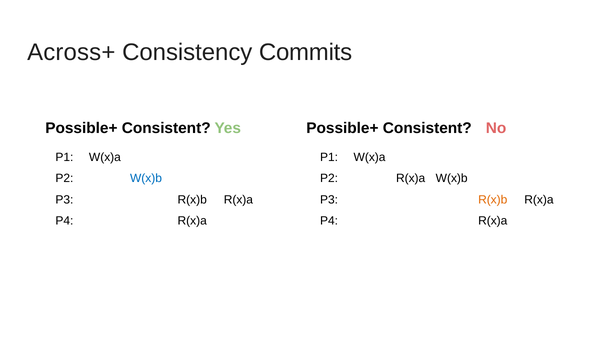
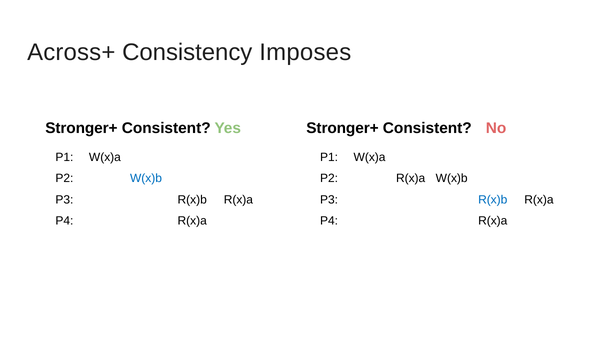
Commits: Commits -> Imposes (305, 52)
Possible+: Possible+ -> Stronger+ (81, 128)
Possible+: Possible+ -> Stronger+ (342, 128)
R(x)b colour: orange -> blue (493, 200)
